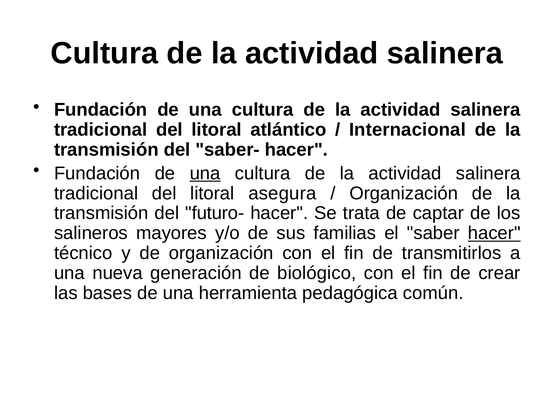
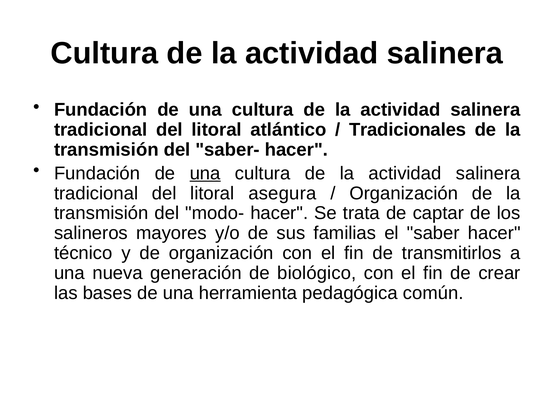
Internacional: Internacional -> Tradicionales (408, 130)
futuro-: futuro- -> modo- (215, 213)
hacer underline: present -> none (494, 233)
